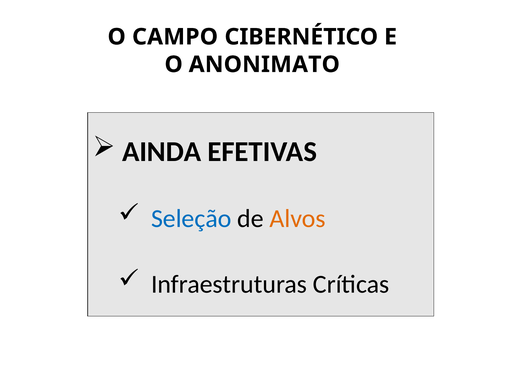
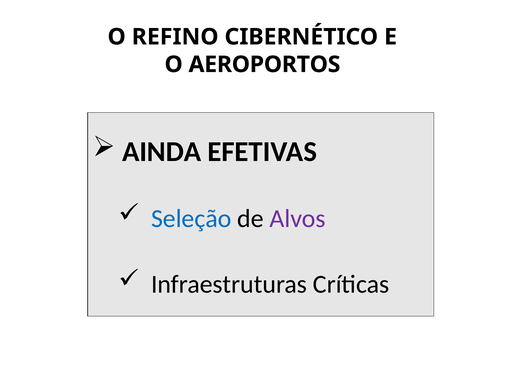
CAMPO: CAMPO -> REFINO (175, 37)
ANONIMATO: ANONIMATO -> AEROPORTOS (264, 65)
Alvos colour: orange -> purple (298, 219)
